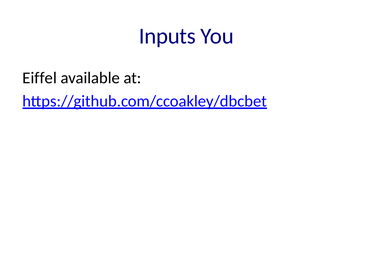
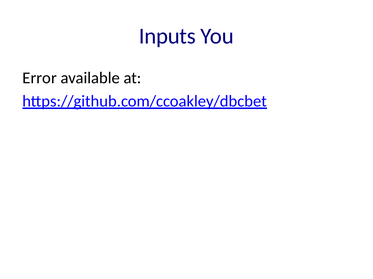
Eiffel: Eiffel -> Error (40, 78)
